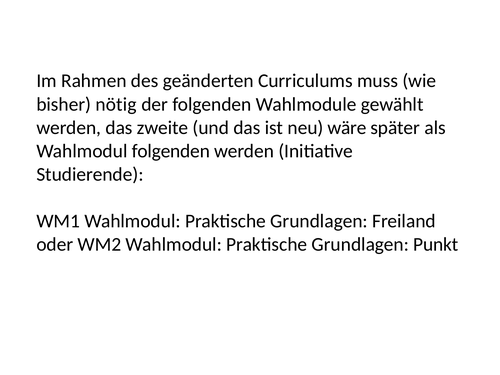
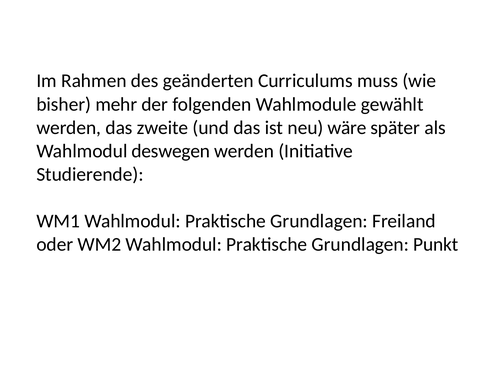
nötig: nötig -> mehr (116, 104)
Wahlmodul folgenden: folgenden -> deswegen (171, 151)
